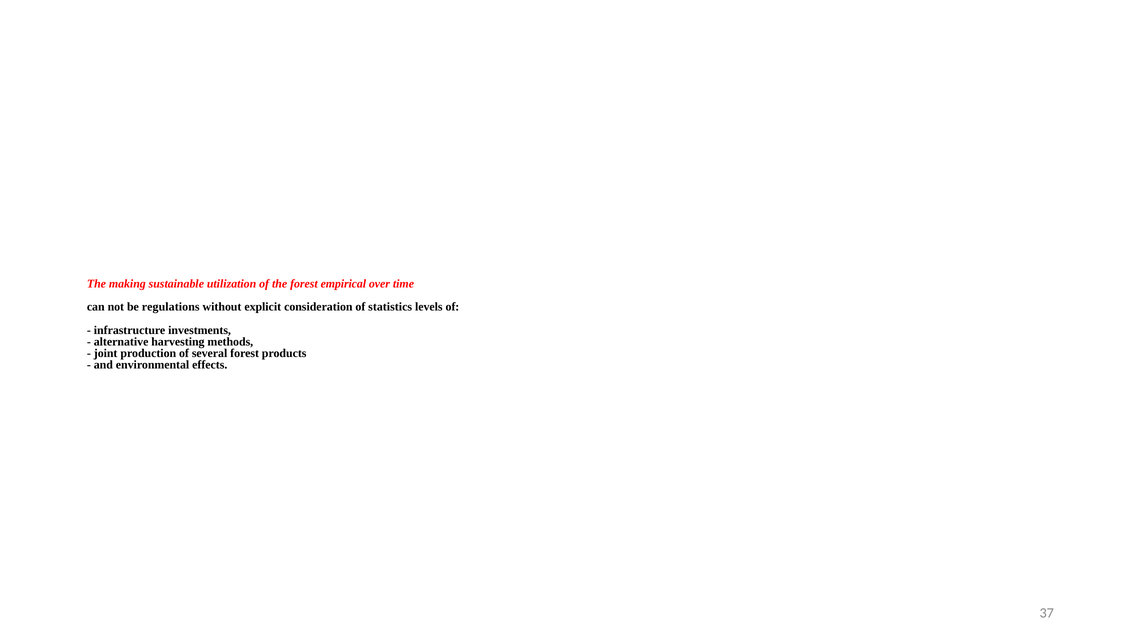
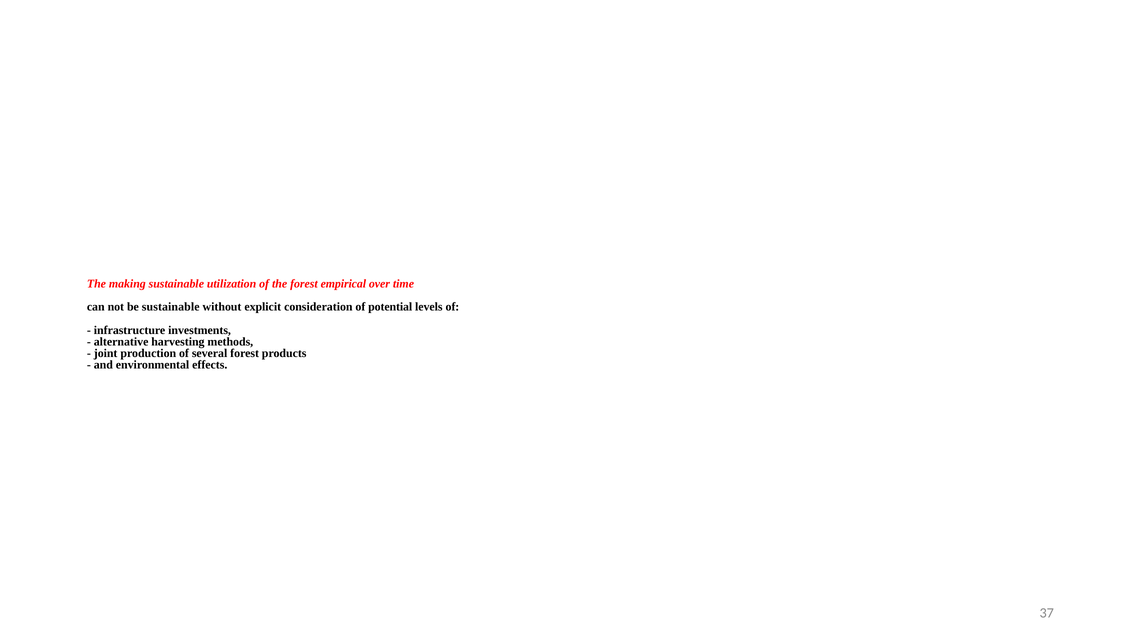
be regulations: regulations -> sustainable (171, 307)
statistics: statistics -> potential (390, 307)
